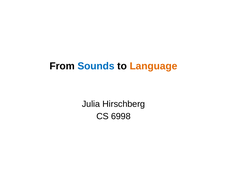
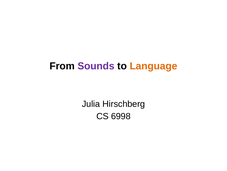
Sounds colour: blue -> purple (96, 66)
